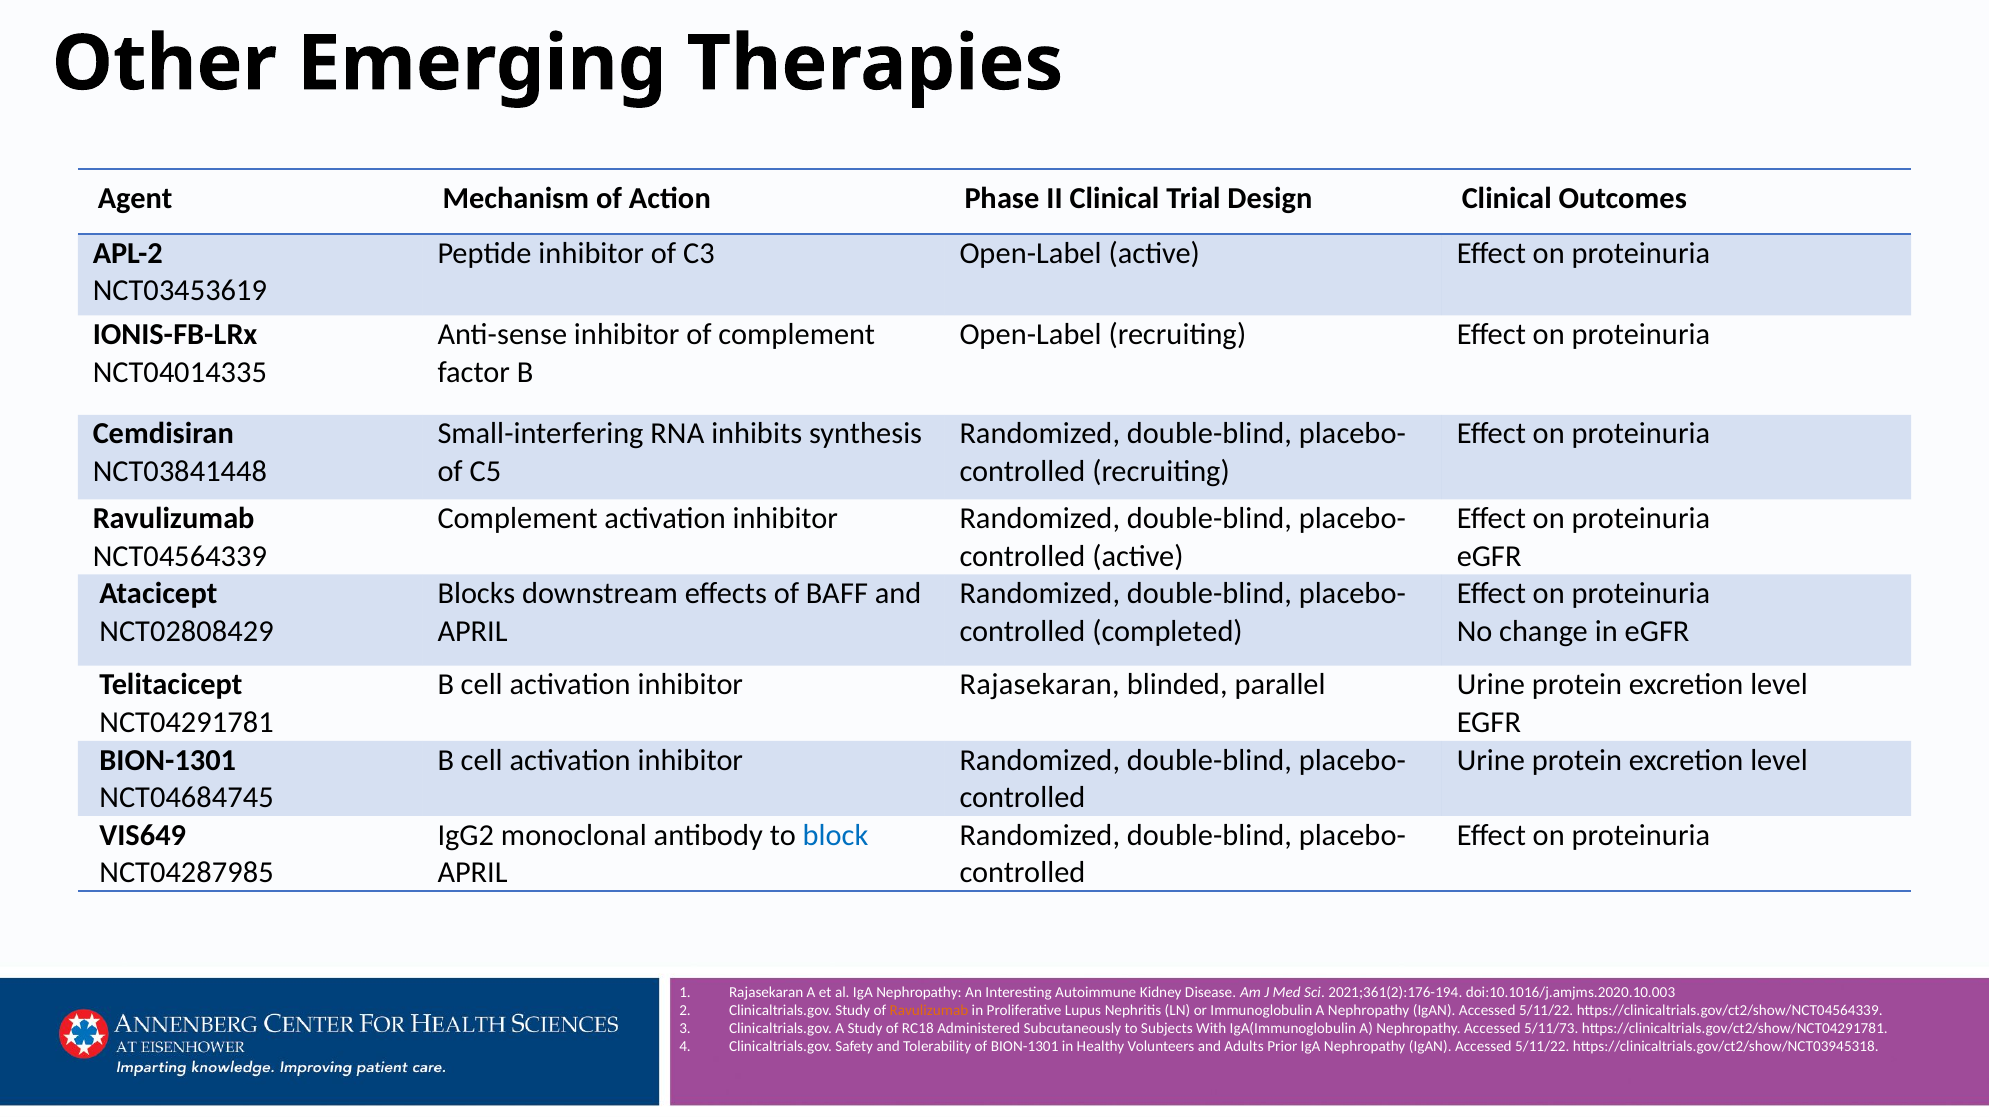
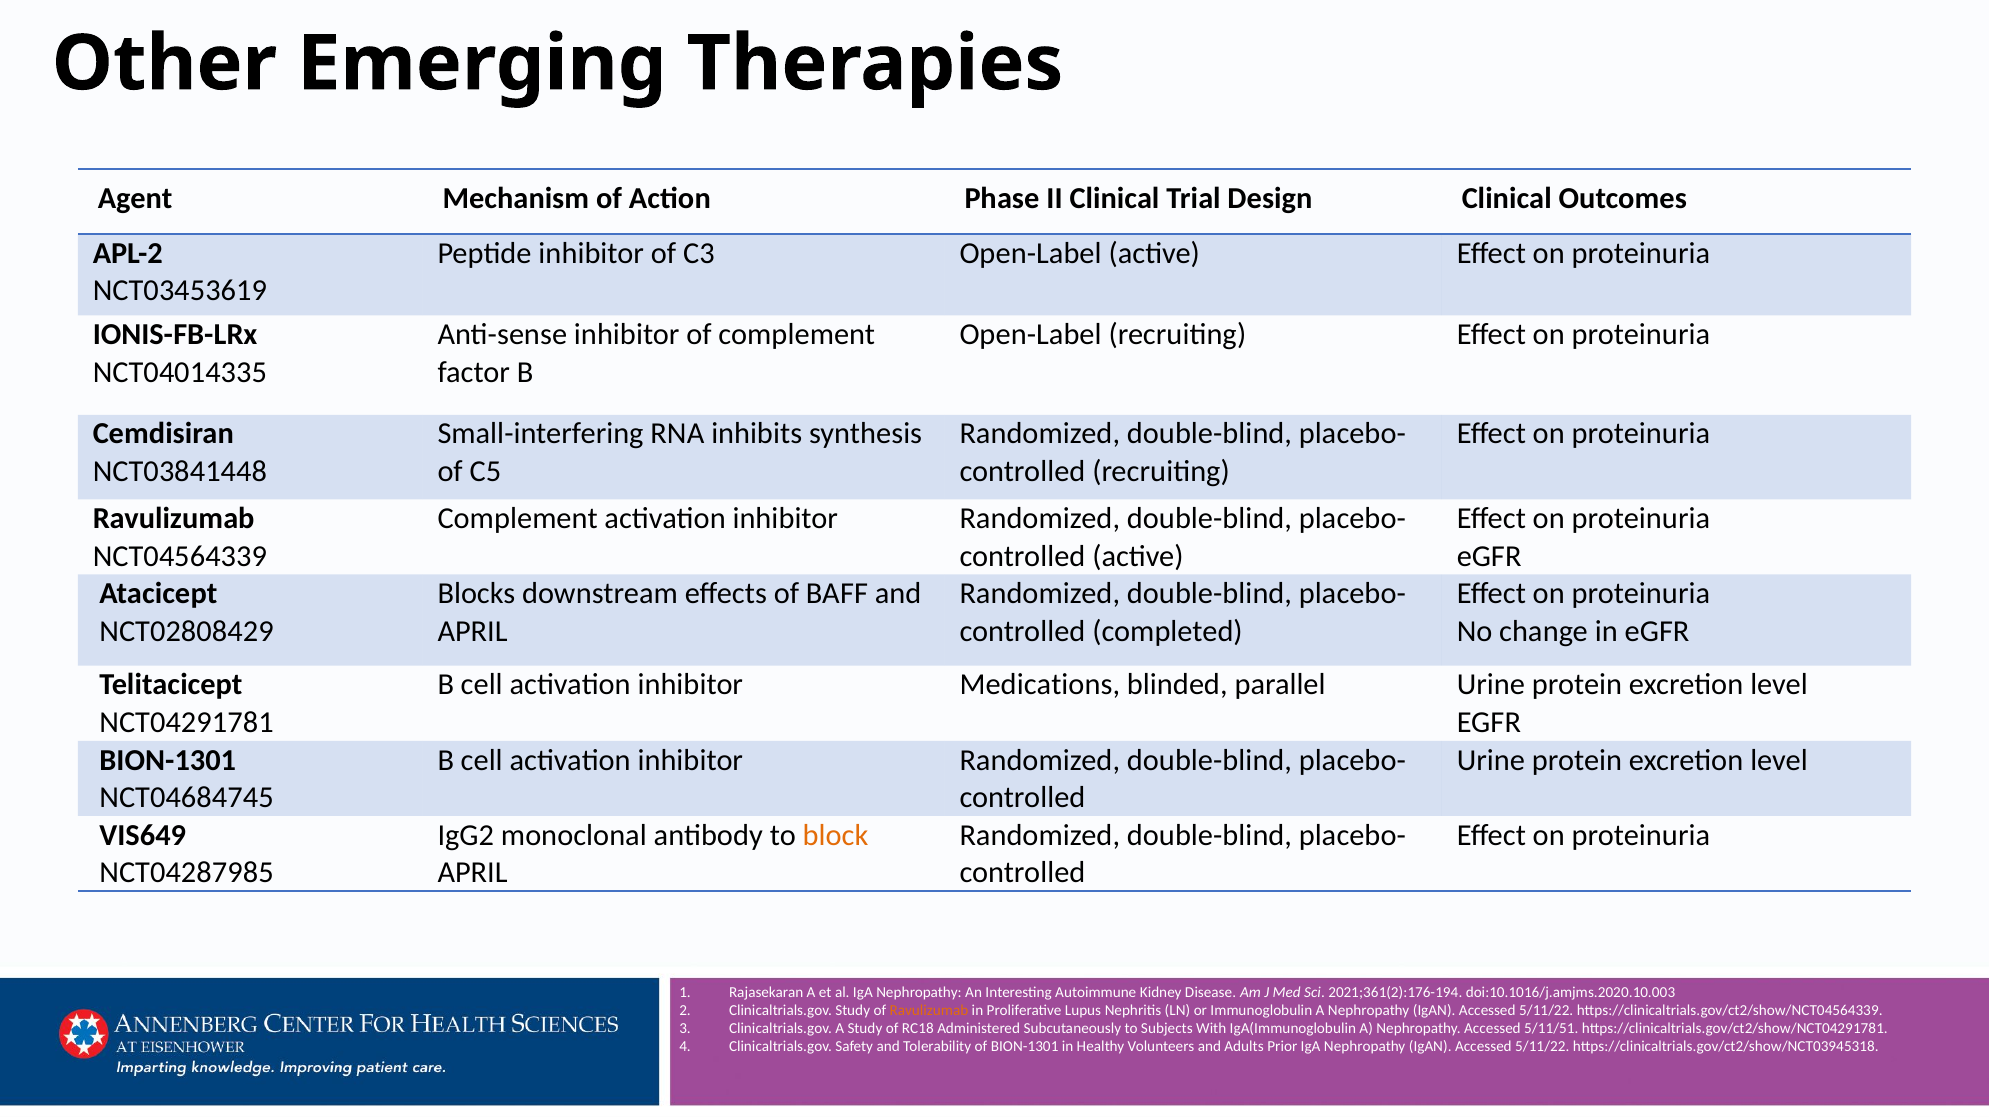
inhibitor Rajasekaran: Rajasekaran -> Medications (1040, 685)
block colour: blue -> orange (835, 835)
5/11/73: 5/11/73 -> 5/11/51 (1551, 1028)
